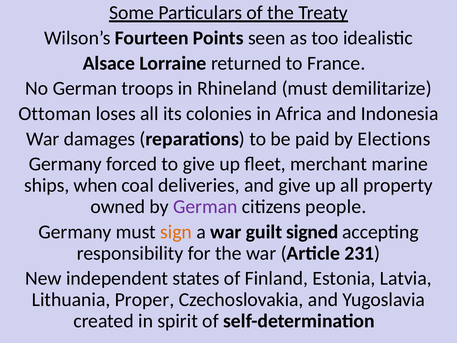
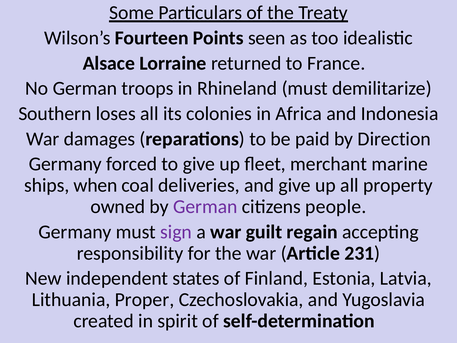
Ottoman: Ottoman -> Southern (55, 114)
Elections: Elections -> Direction (394, 139)
sign colour: orange -> purple (176, 232)
signed: signed -> regain (312, 232)
